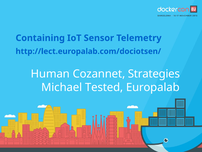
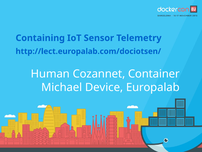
Strategies: Strategies -> Container (154, 74)
Tested: Tested -> Device (104, 87)
